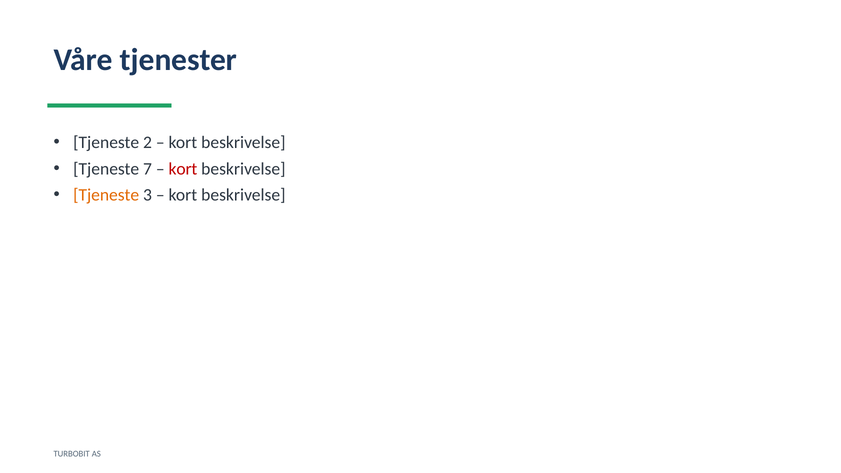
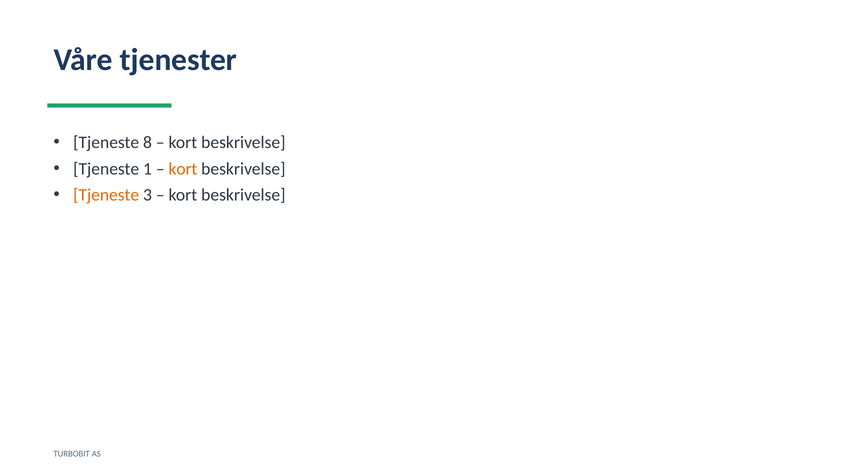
2: 2 -> 8 (147, 142)
7: 7 -> 1 (147, 169)
kort colour: red -> orange (183, 169)
